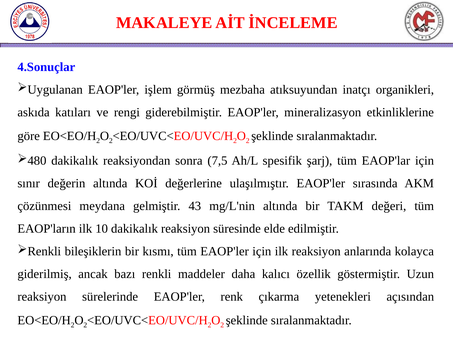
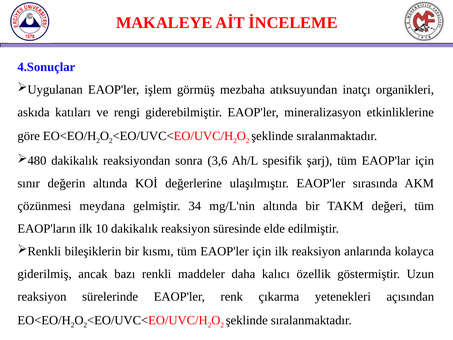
7,5: 7,5 -> 3,6 (217, 161)
43: 43 -> 34 (195, 206)
